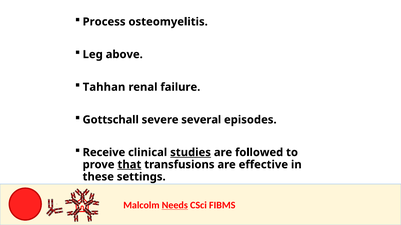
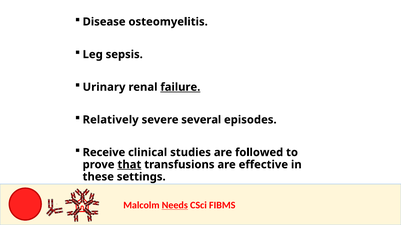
Process: Process -> Disease (104, 22)
above: above -> sepsis (124, 55)
Tahhan: Tahhan -> Urinary (104, 87)
failure underline: none -> present (180, 87)
Gottschall: Gottschall -> Relatively (111, 120)
studies underline: present -> none (191, 153)
